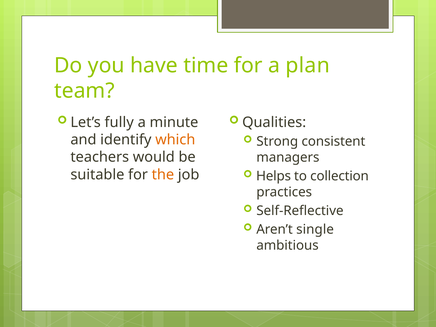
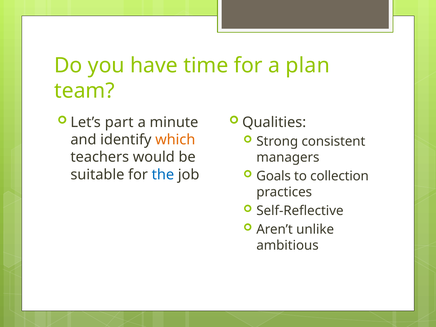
fully: fully -> part (119, 122)
the colour: orange -> blue (163, 175)
Helps: Helps -> Goals (274, 176)
single: single -> unlike (315, 229)
